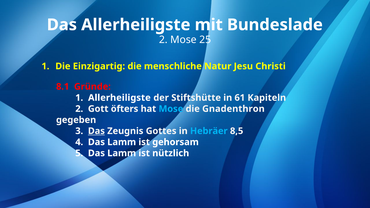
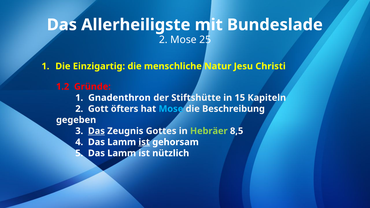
8.1: 8.1 -> 1.2 (63, 87)
1 Allerheiligste: Allerheiligste -> Gnadenthron (119, 98)
61: 61 -> 15 (240, 98)
Gnadenthron: Gnadenthron -> Beschreibung (233, 109)
Hebräer colour: light blue -> light green (209, 131)
ist underline: none -> present (144, 142)
